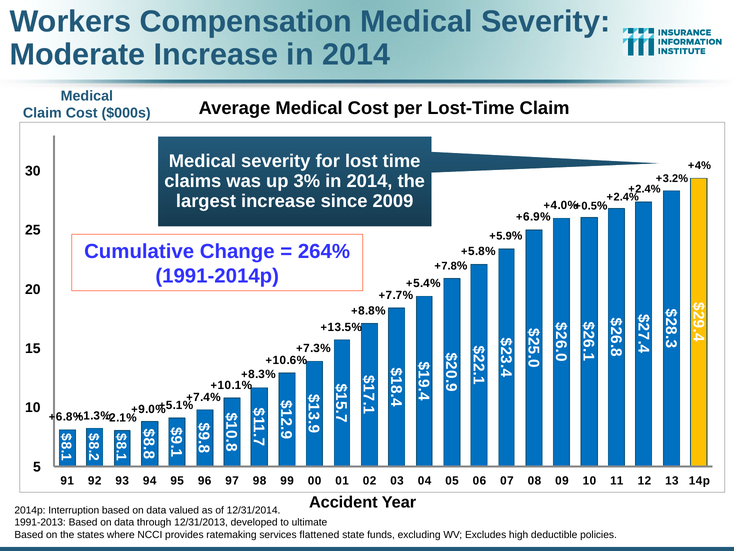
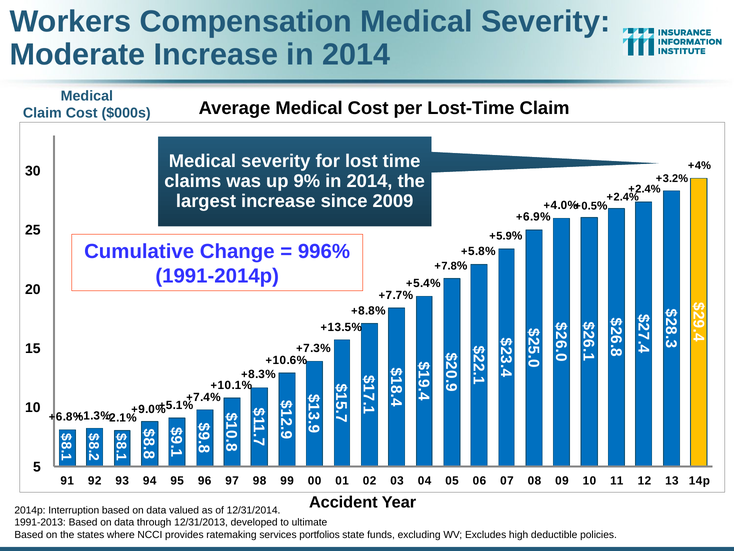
3%: 3% -> 9% (307, 181)
264%: 264% -> 996% (324, 251)
flattened: flattened -> portfolios (320, 534)
